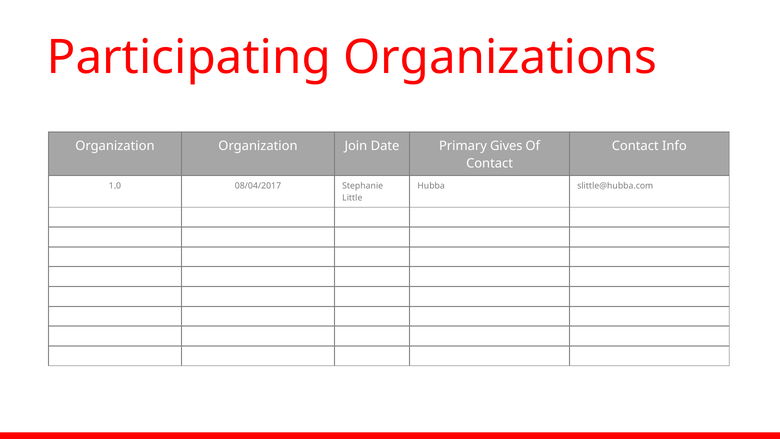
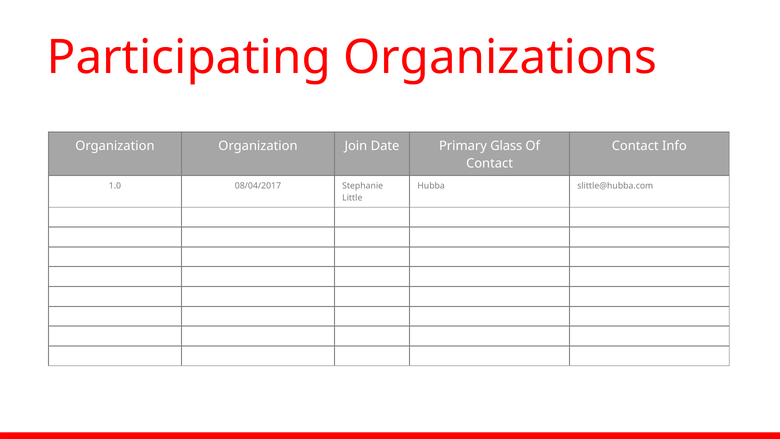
Gives: Gives -> Glass (506, 146)
